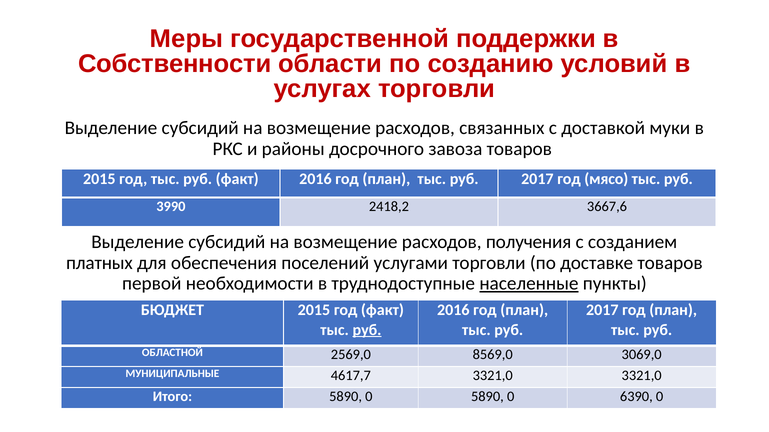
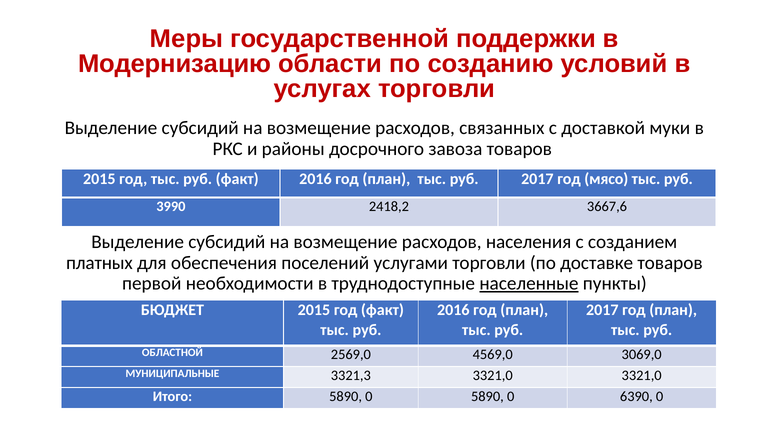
Собственности: Собственности -> Модернизацию (175, 64)
получения: получения -> населения (529, 242)
руб underline: present -> none (367, 330)
8569,0: 8569,0 -> 4569,0 (493, 355)
4617,7: 4617,7 -> 3321,3 (351, 376)
